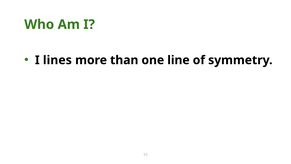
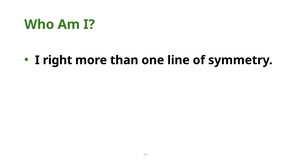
lines: lines -> right (57, 60)
